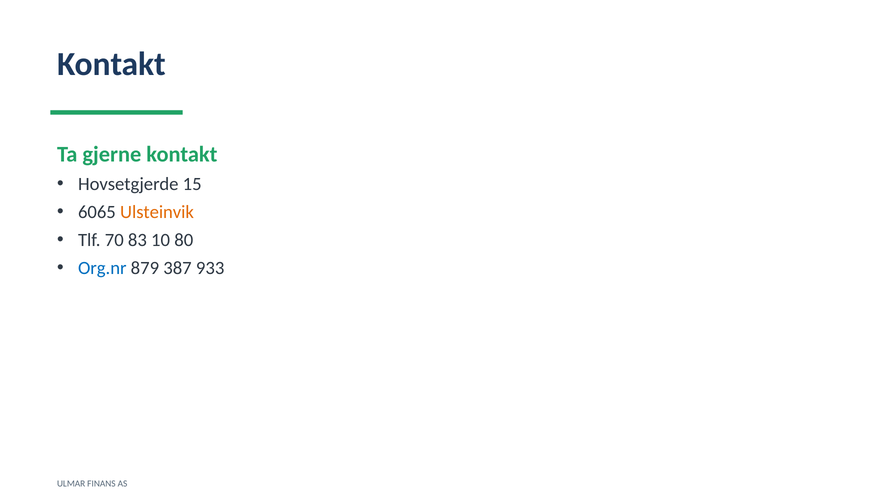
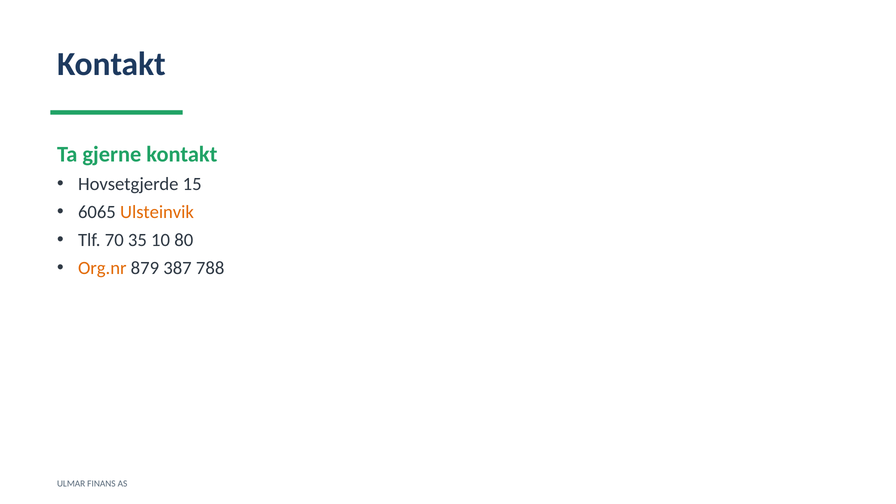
83: 83 -> 35 (137, 240)
Org.nr colour: blue -> orange (102, 268)
933: 933 -> 788 (210, 268)
